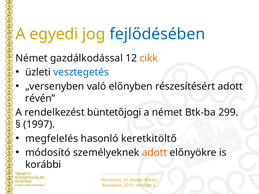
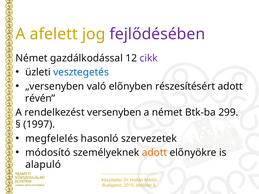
egyedi: egyedi -> afelett (54, 34)
fejlődésében colour: blue -> purple (157, 34)
cikk colour: orange -> purple (149, 58)
büntetőjogi: büntetőjogi -> versenyben (114, 113)
keretkitöltő: keretkitöltő -> szervezetek (149, 139)
korábbi: korábbi -> alapuló (43, 165)
